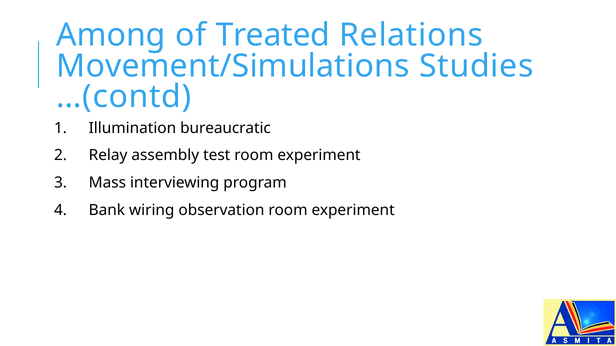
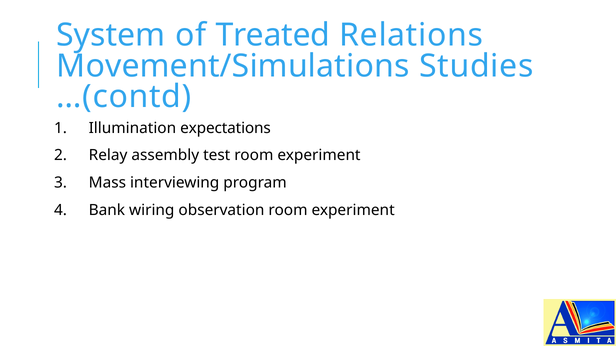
Among: Among -> System (111, 35)
bureaucratic: bureaucratic -> expectations (226, 128)
